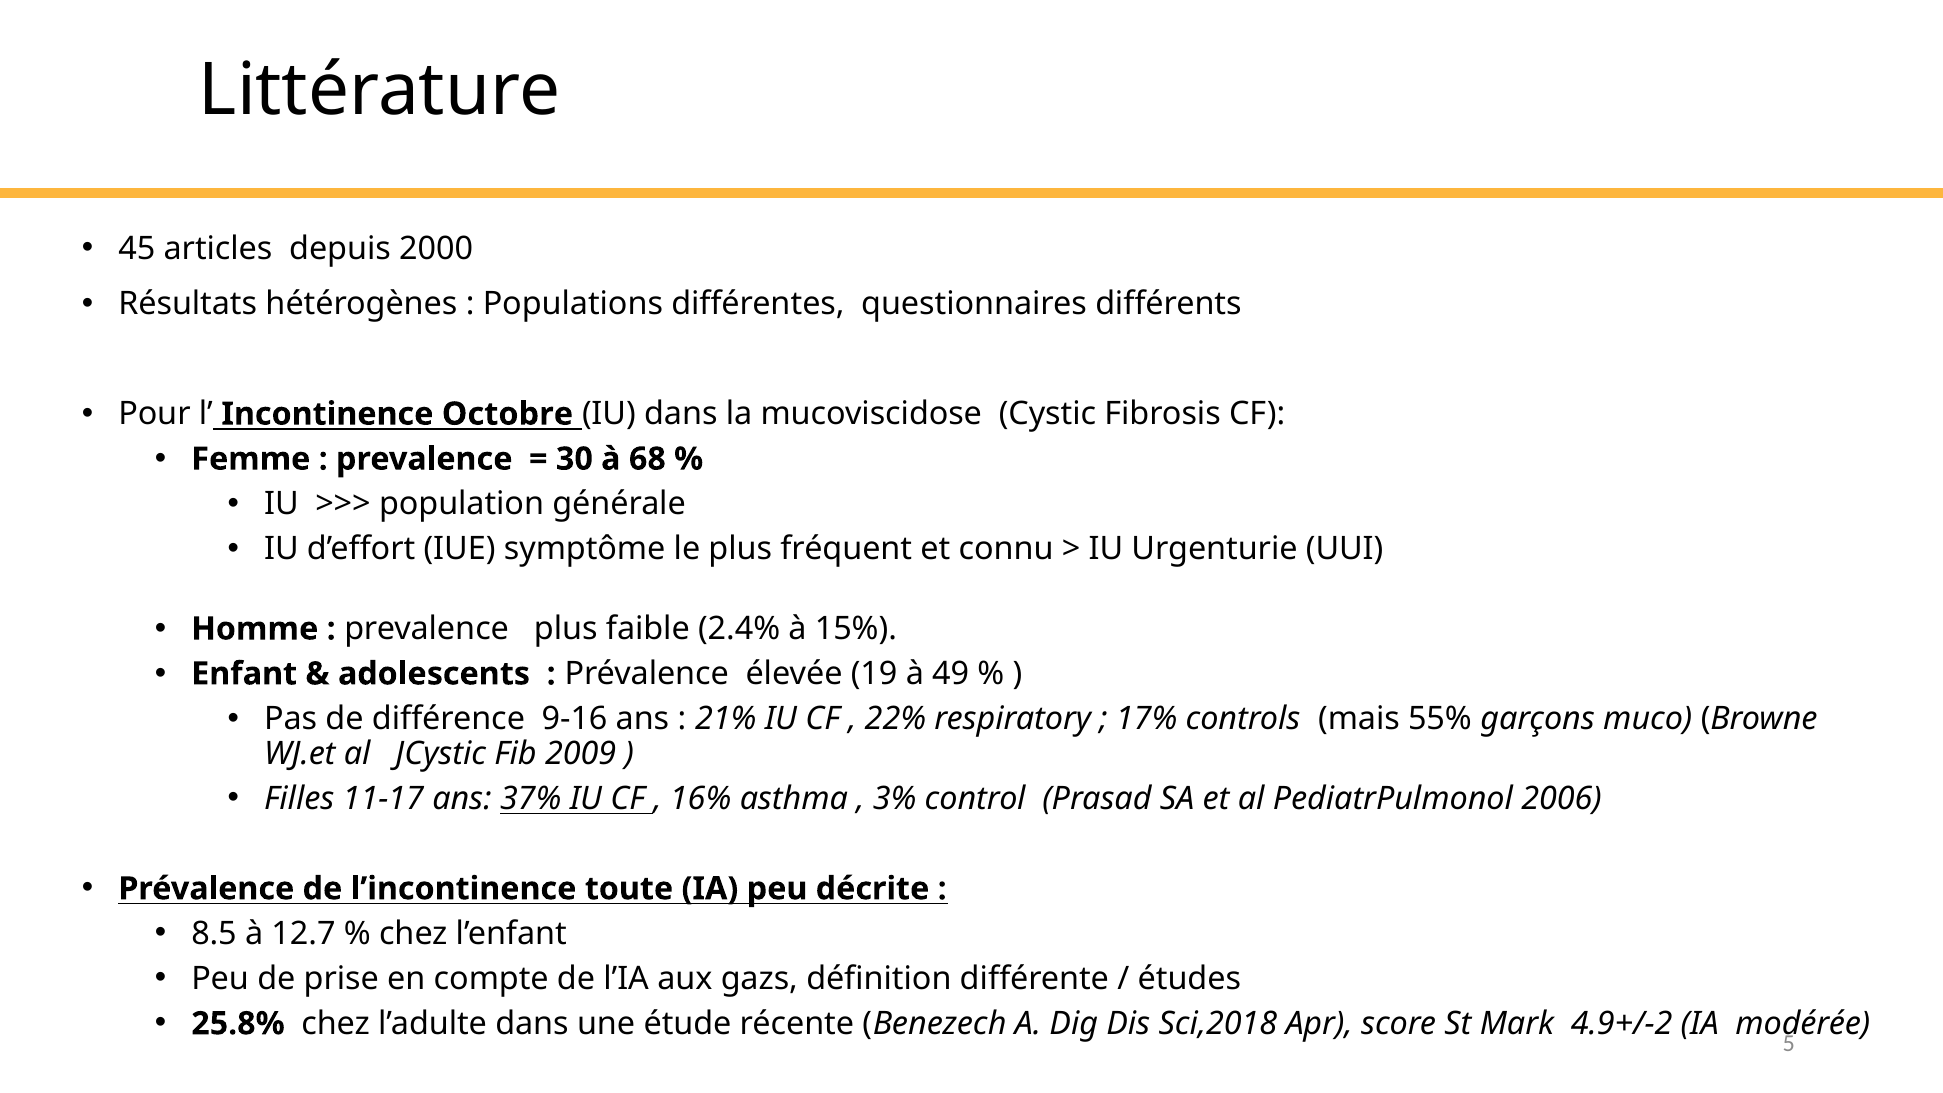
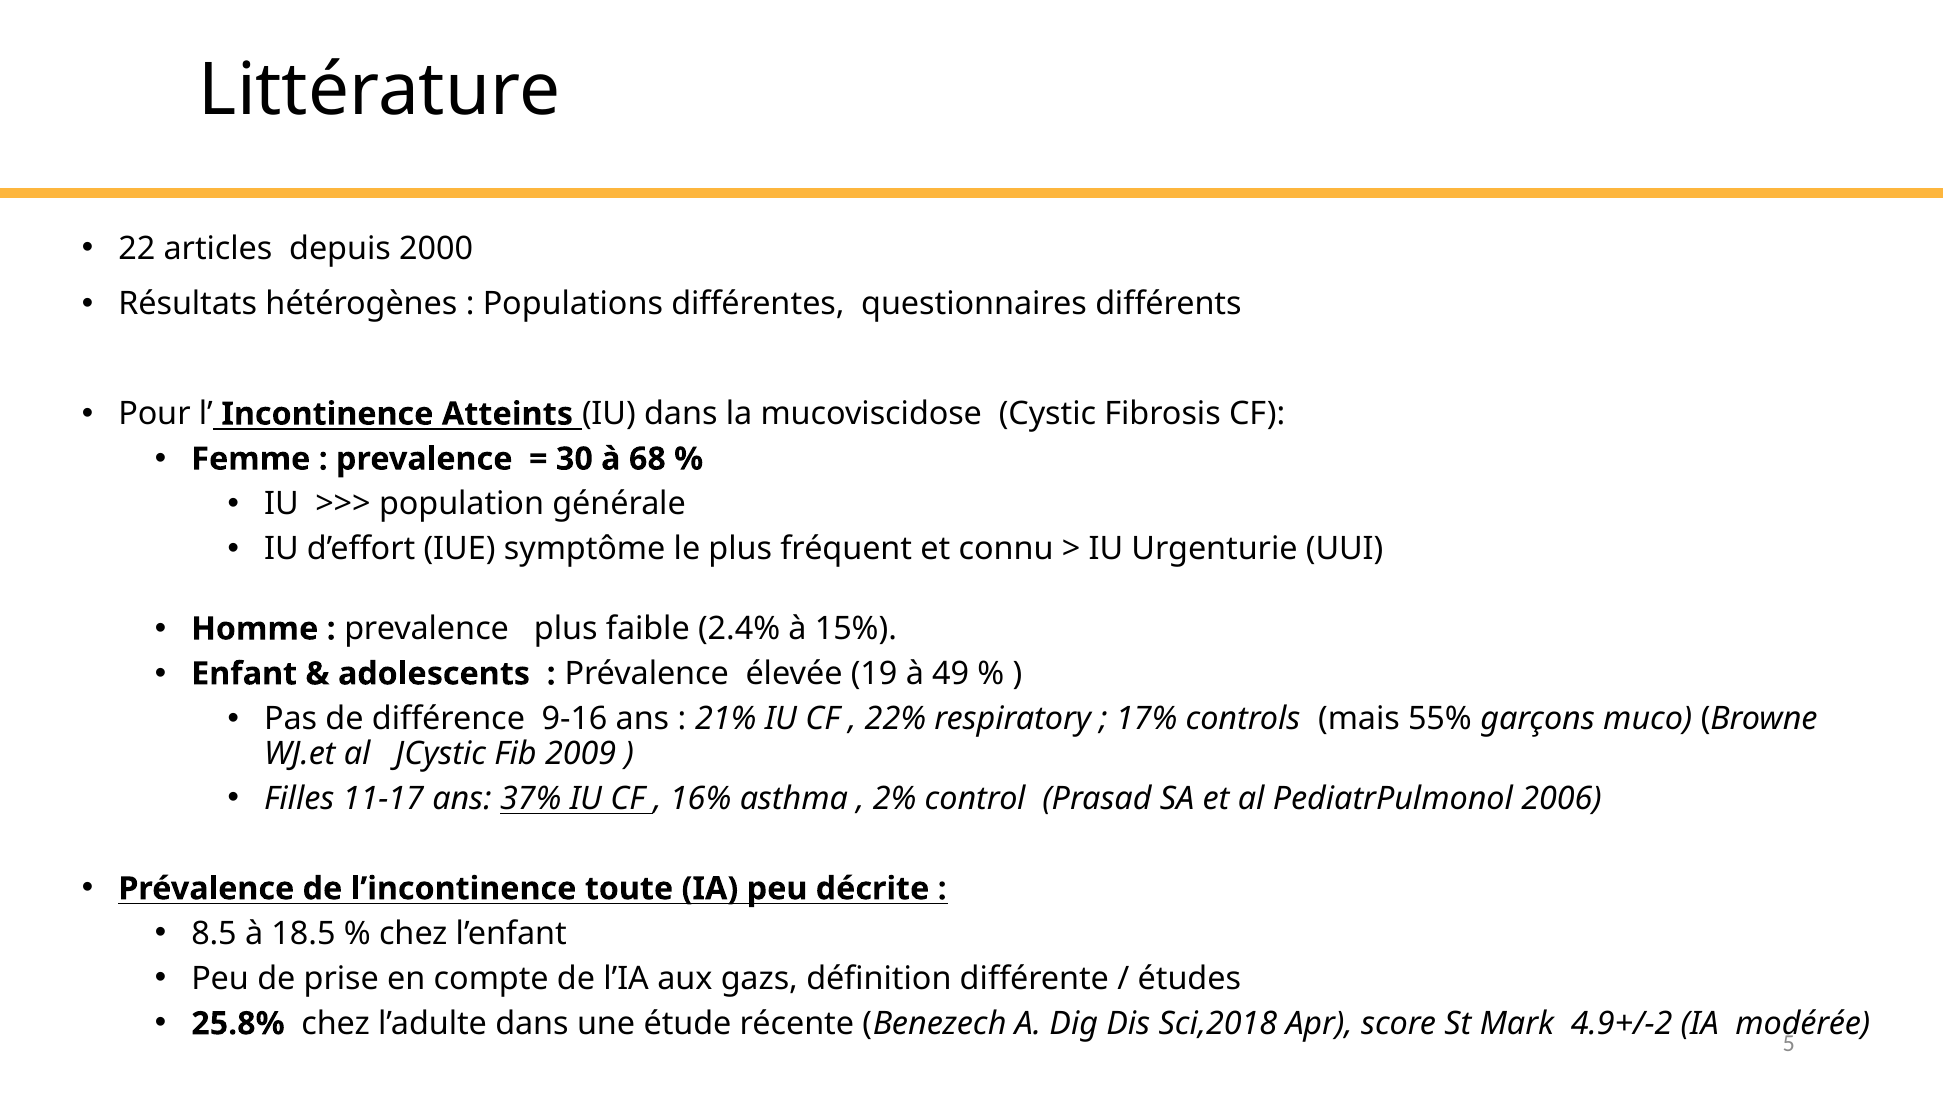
45: 45 -> 22 (137, 249)
Octobre: Octobre -> Atteints (507, 414)
3%: 3% -> 2% (895, 799)
12.7: 12.7 -> 18.5 (304, 934)
